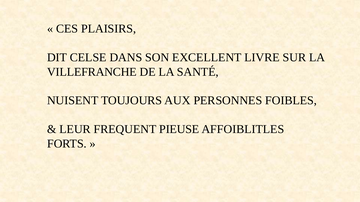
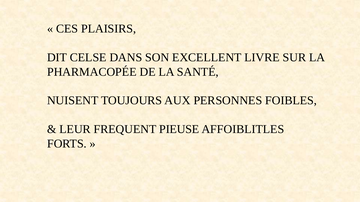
VILLEFRANCHE: VILLEFRANCHE -> PHARMACOPÉE (92, 72)
